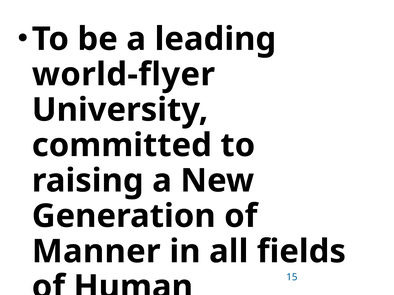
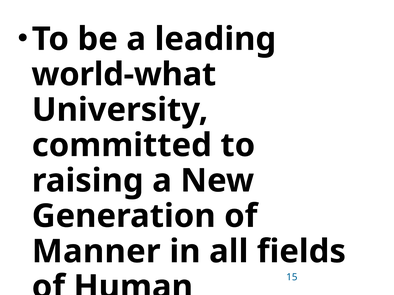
world-flyer: world-flyer -> world-what (124, 75)
